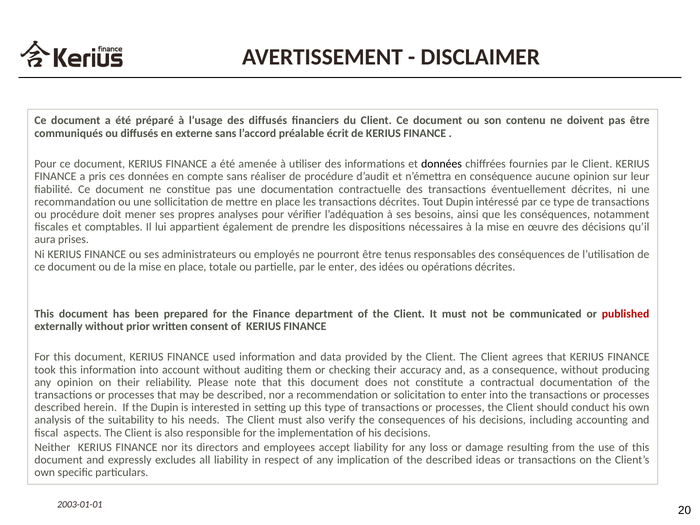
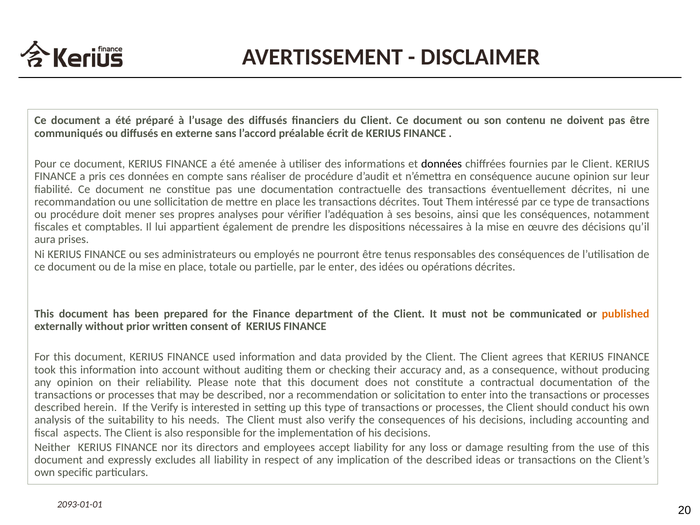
Tout Dupin: Dupin -> Them (460, 202)
published colour: red -> orange (626, 314)
the Dupin: Dupin -> Verify (165, 407)
2003-01-01: 2003-01-01 -> 2093-01-01 (80, 504)
